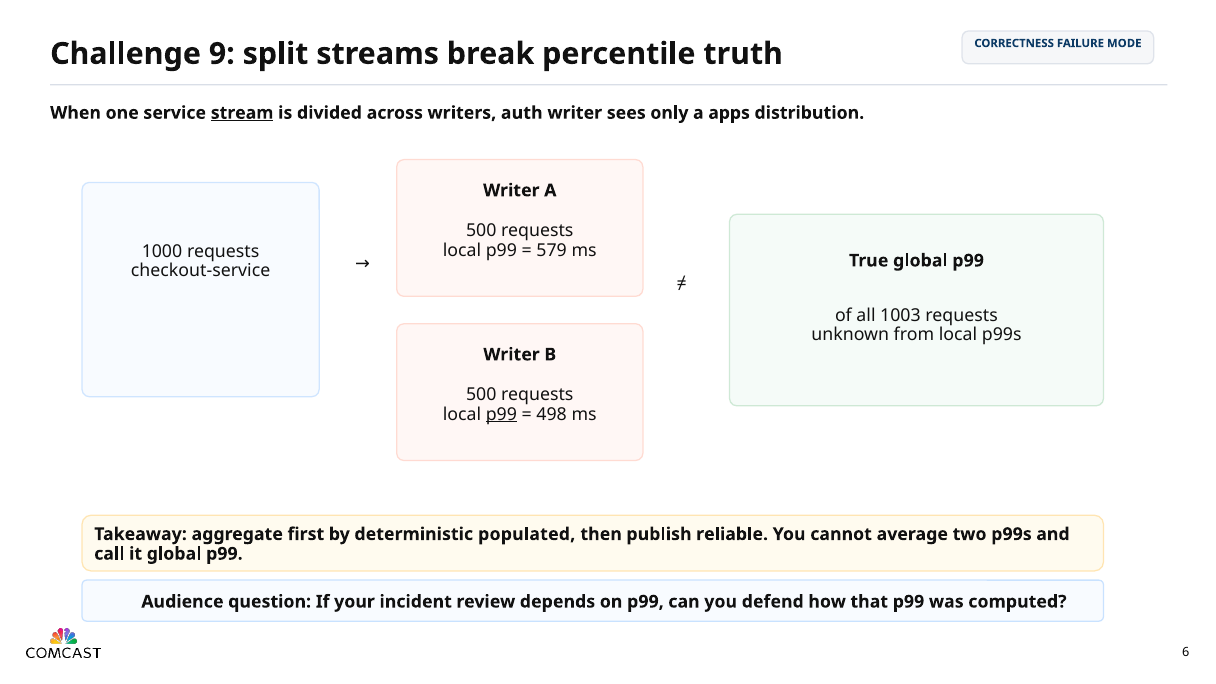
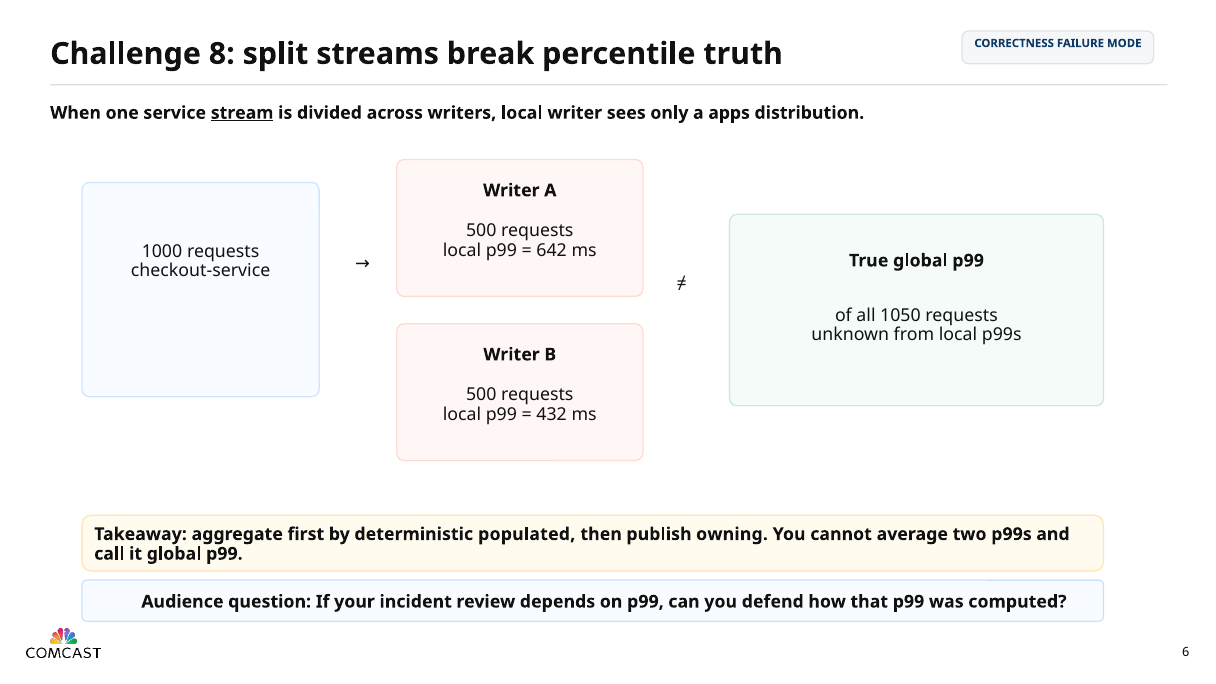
9: 9 -> 8 (222, 54)
writers auth: auth -> local (522, 113)
579: 579 -> 642 (552, 250)
1003: 1003 -> 1050 (900, 315)
p99 underline: present -> none (501, 414)
498: 498 -> 432 (552, 414)
reliable: reliable -> owning (732, 534)
